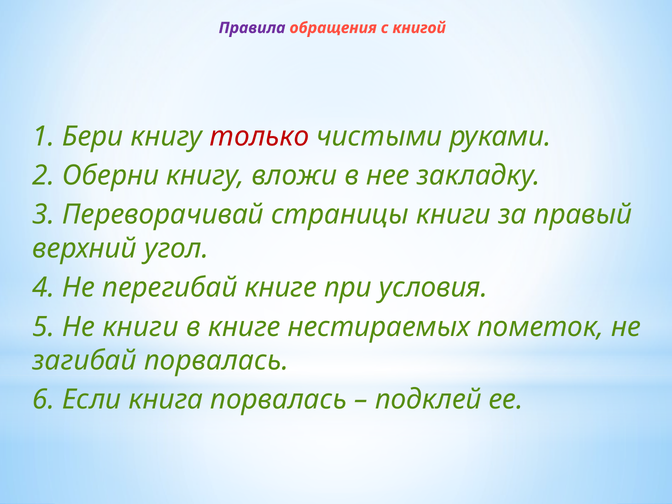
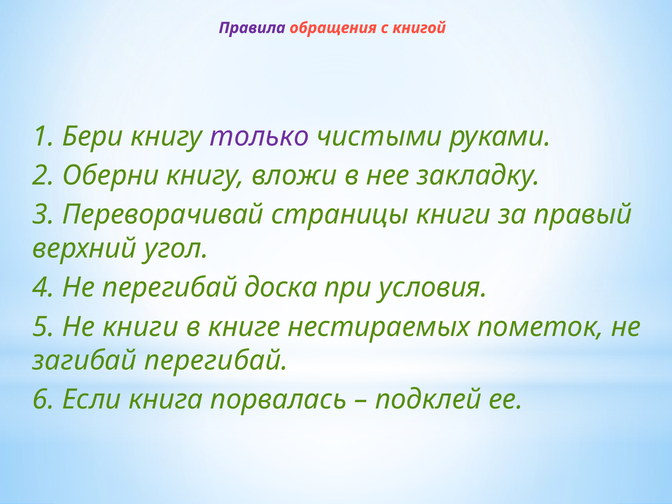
только colour: red -> purple (260, 136)
перегибай книге: книге -> доска (281, 288)
загибай порвалась: порвалась -> перегибай (216, 360)
